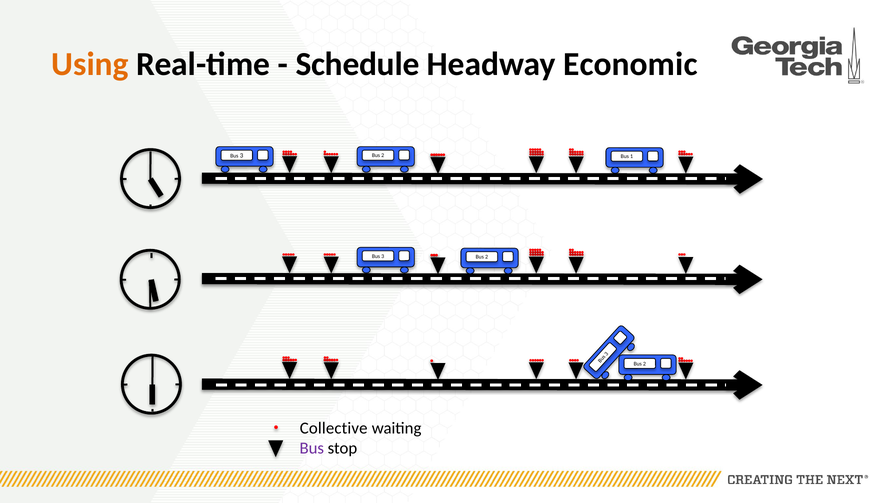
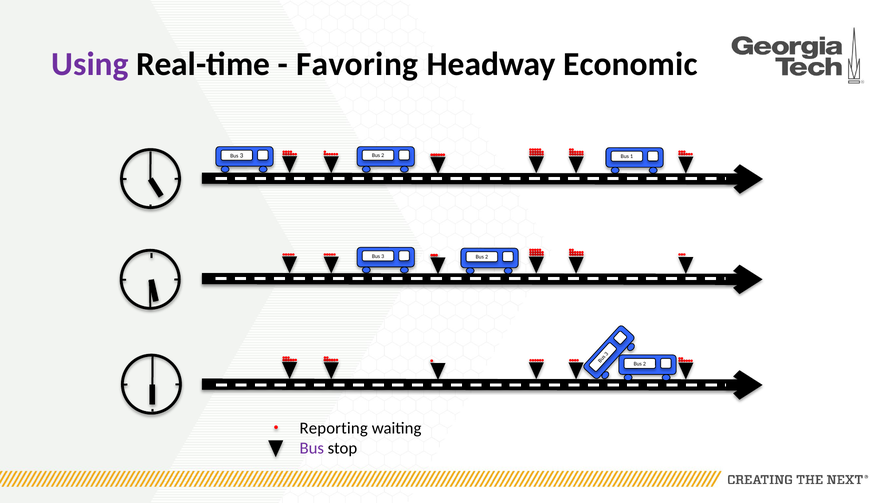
Using colour: orange -> purple (90, 64)
Schedule: Schedule -> Favoring (357, 64)
Collective: Collective -> Reporting (334, 428)
